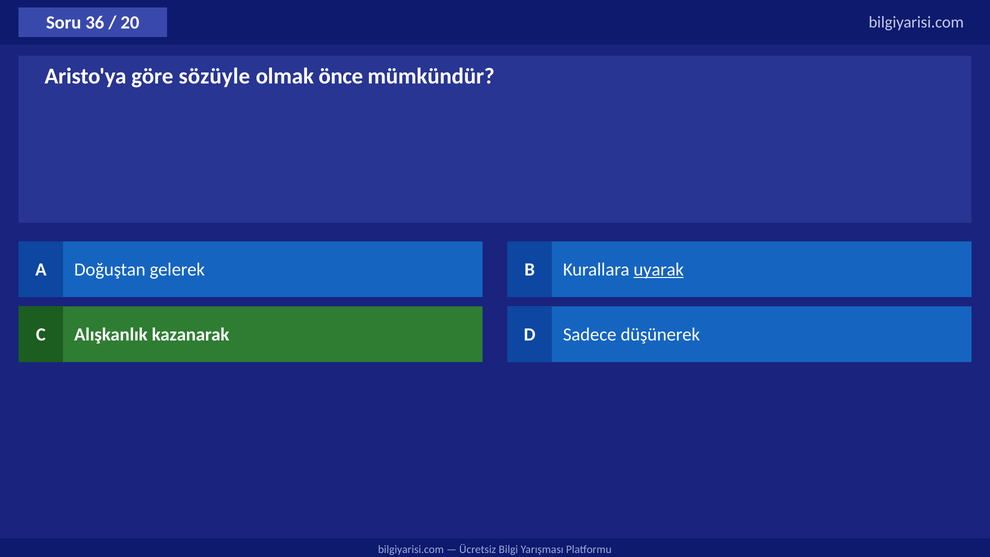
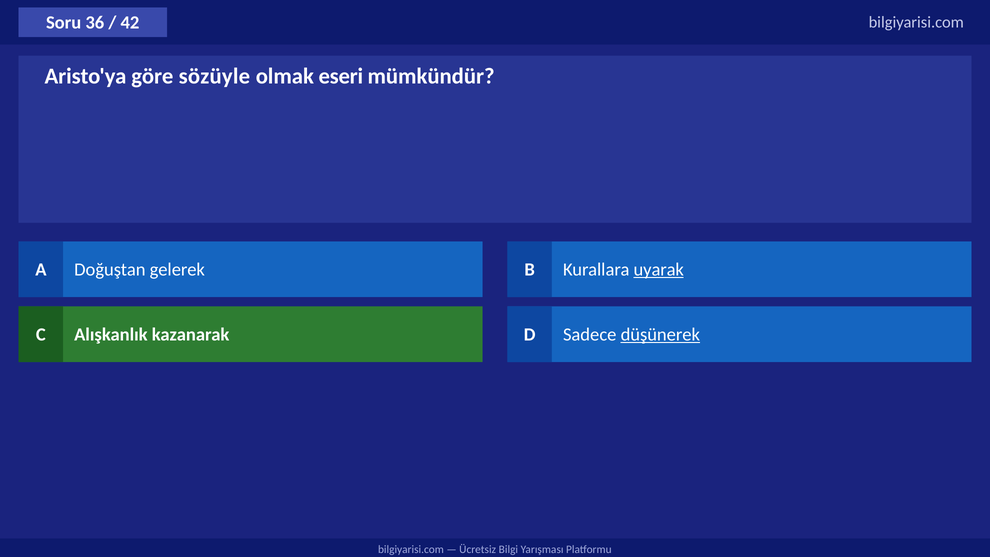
20: 20 -> 42 (130, 23)
önce: önce -> eseri (341, 76)
düşünerek underline: none -> present (660, 334)
